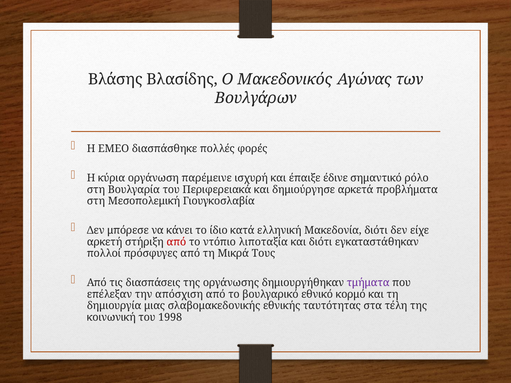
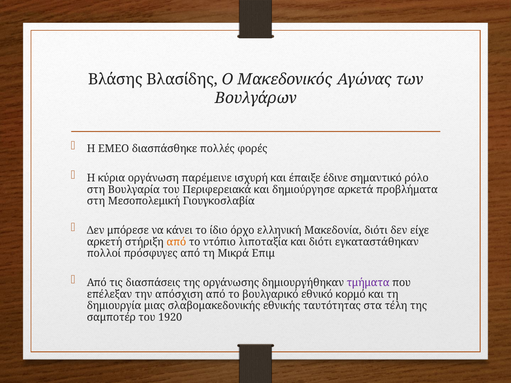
κατά: κατά -> όρχο (242, 231)
από colour: red -> orange (176, 242)
Τους: Τους -> Επιμ (263, 254)
κοινωνική: κοινωνική -> σαμποτέρ (111, 317)
1998: 1998 -> 1920 (170, 317)
